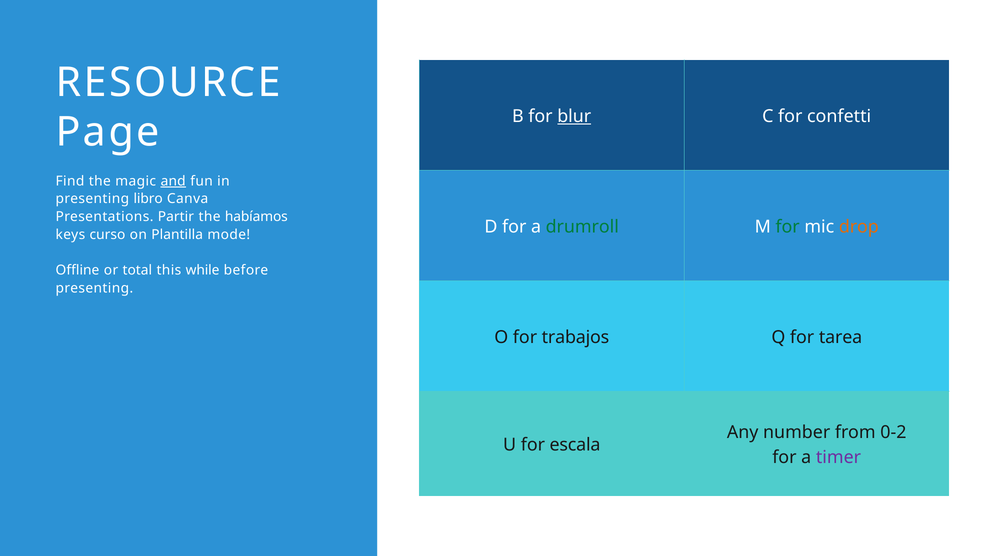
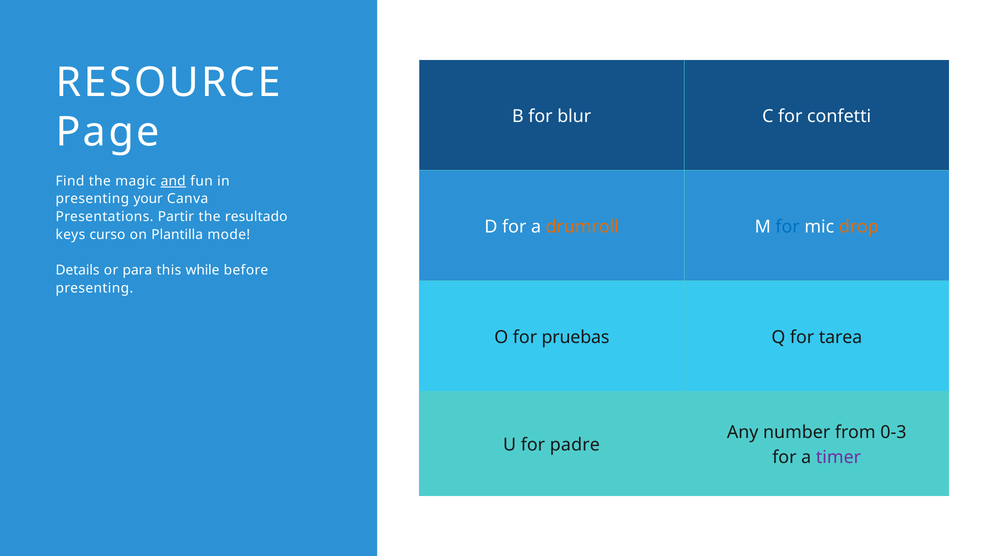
blur underline: present -> none (574, 117)
libro: libro -> your (148, 199)
habíamos: habíamos -> resultado (256, 217)
drumroll colour: green -> orange (582, 227)
for colour: green -> blue (788, 227)
Offline: Offline -> Details (78, 270)
total: total -> para (137, 270)
trabajos: trabajos -> pruebas (575, 338)
0-2: 0-2 -> 0-3 (893, 433)
escala: escala -> padre (575, 445)
